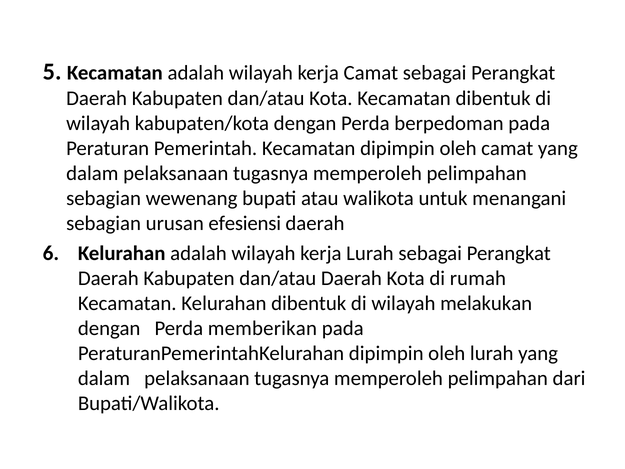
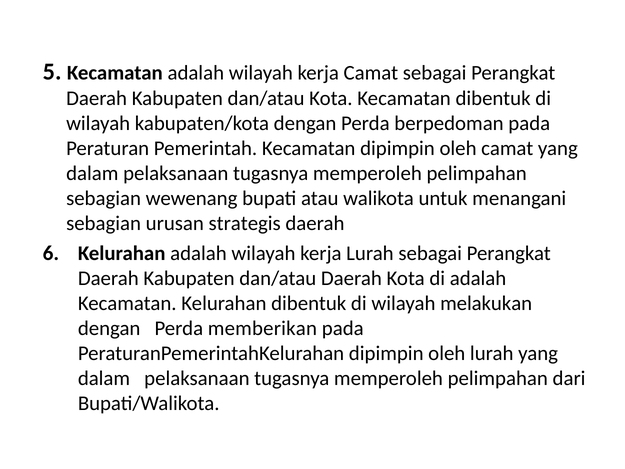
efesiensi: efesiensi -> strategis (245, 223)
di rumah: rumah -> adalah (478, 278)
